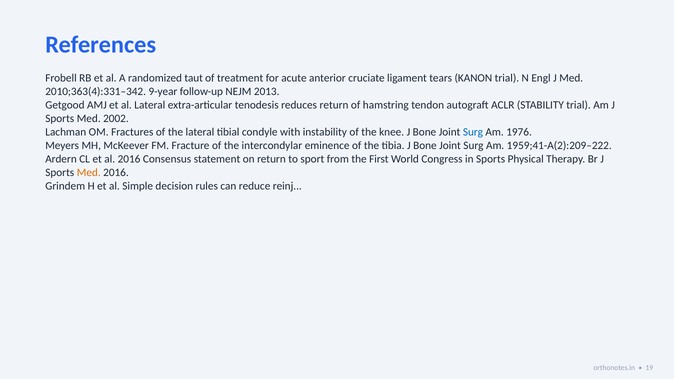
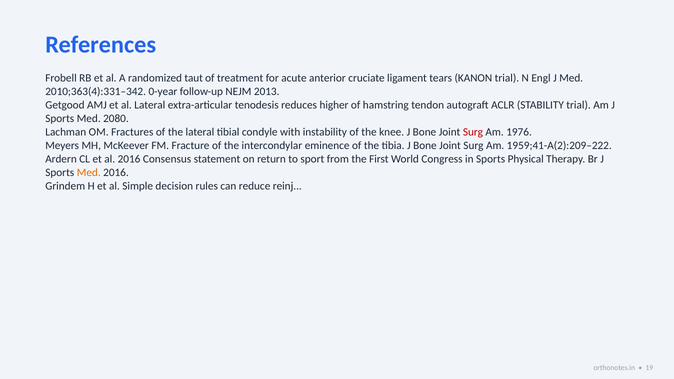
9-year: 9-year -> 0-year (163, 92)
reduces return: return -> higher (334, 105)
2002: 2002 -> 2080 (116, 119)
Surg colour: blue -> red (473, 132)
